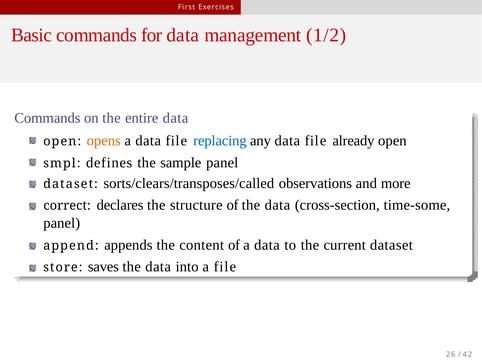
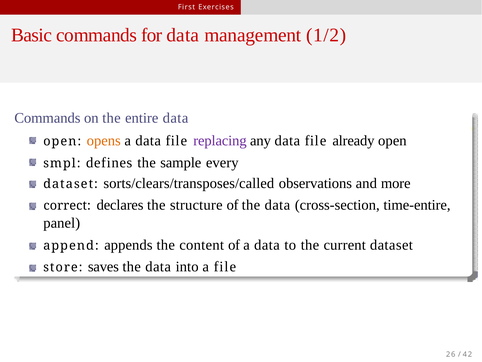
replacing colour: blue -> purple (220, 141)
sample panel: panel -> every (222, 163)
time-some: time-some -> time-entire (417, 205)
